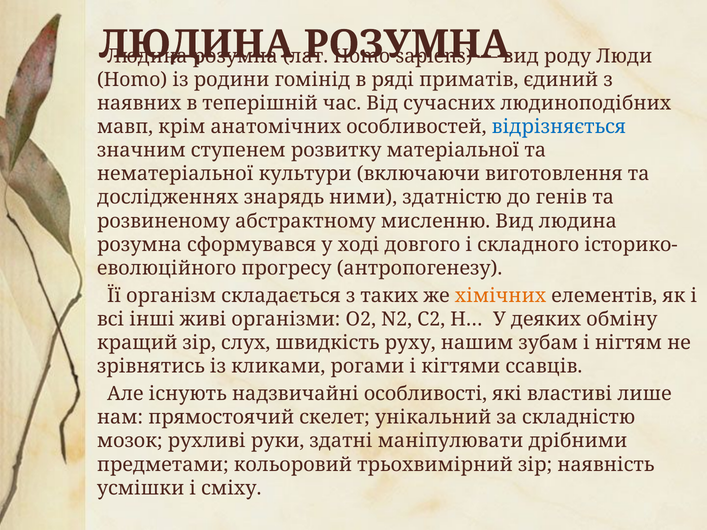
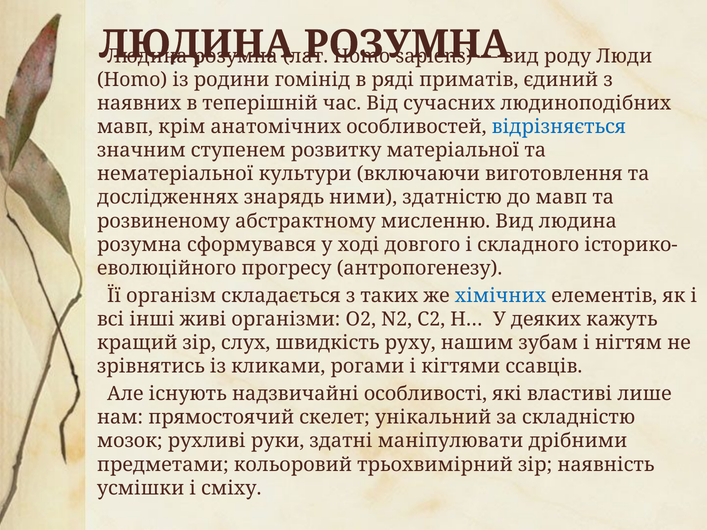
до генів: генів -> мавп (561, 198)
хімічних colour: orange -> blue (500, 296)
обміну: обміну -> кажуть (622, 319)
